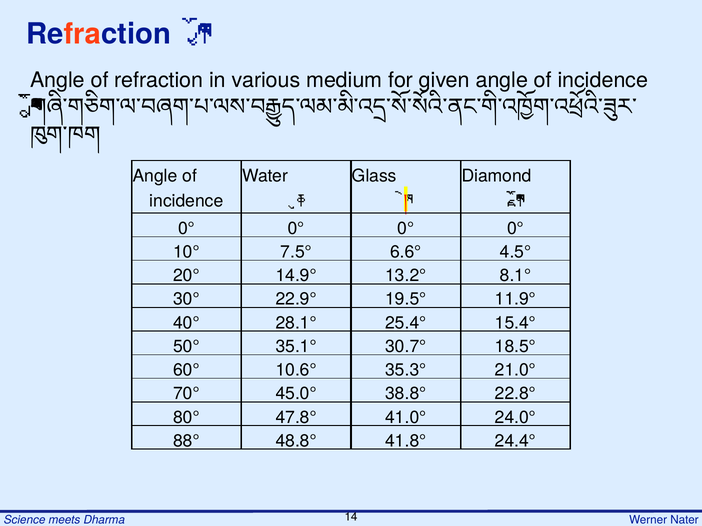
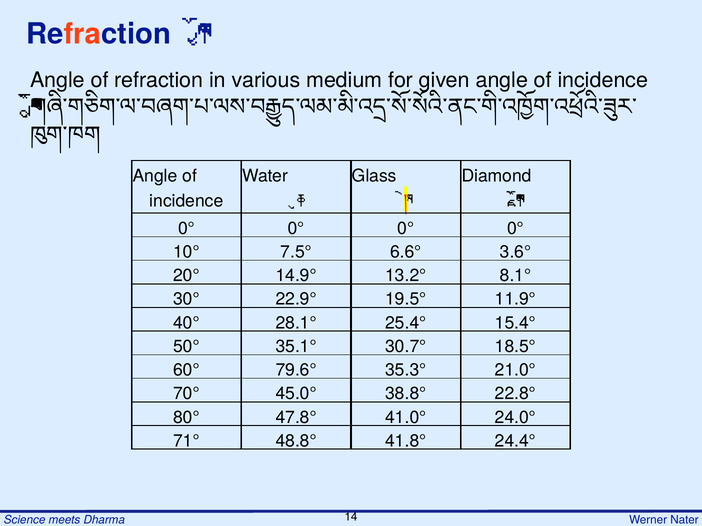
4.5°: 4.5° -> 3.6° (515, 252)
10.6°: 10.6° -> 79.6° (296, 370)
88°: 88° -> 71° (186, 441)
